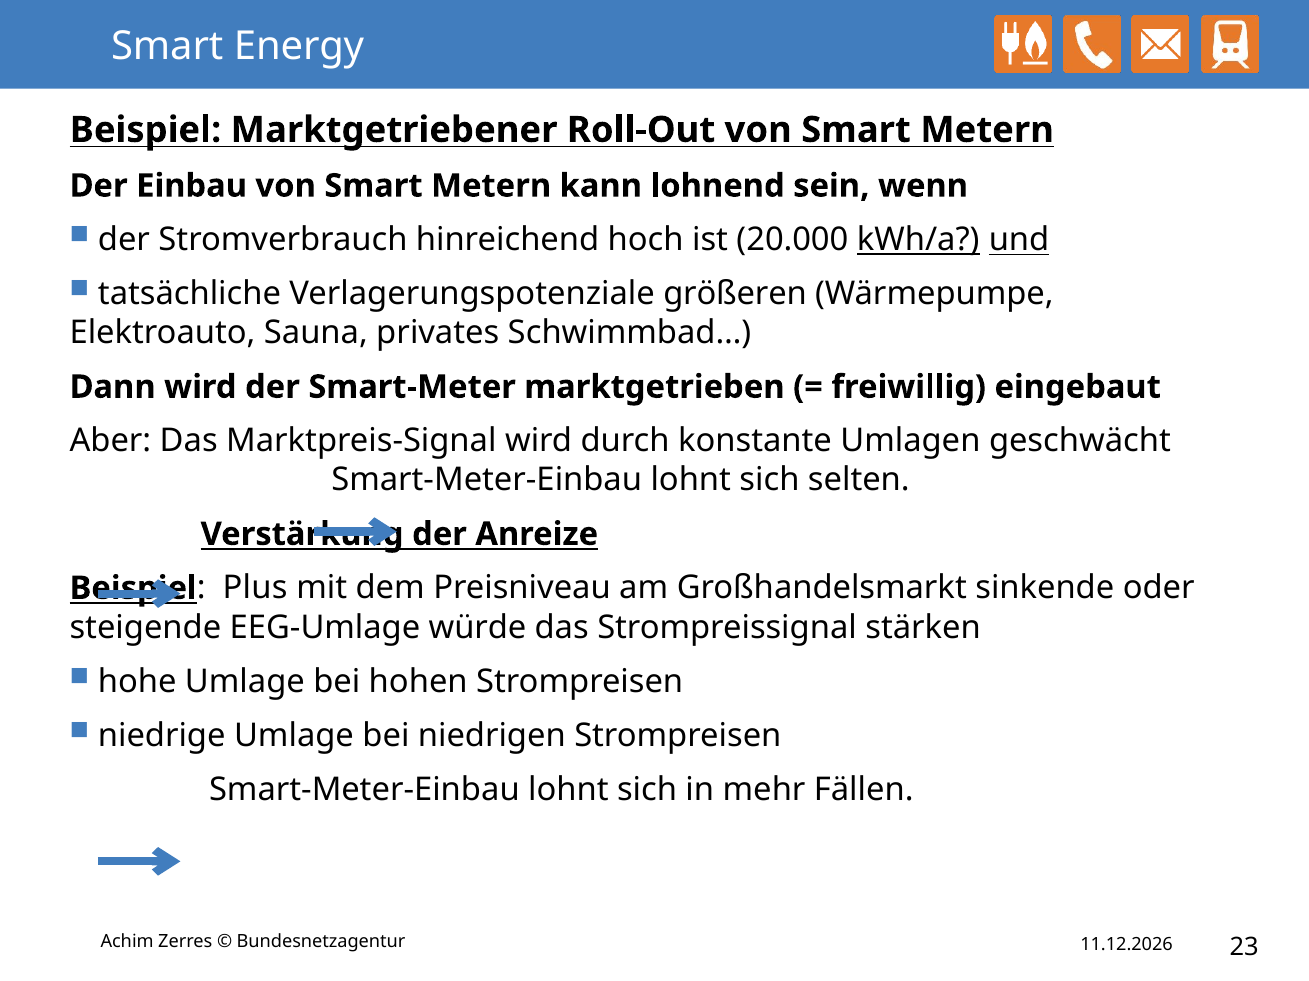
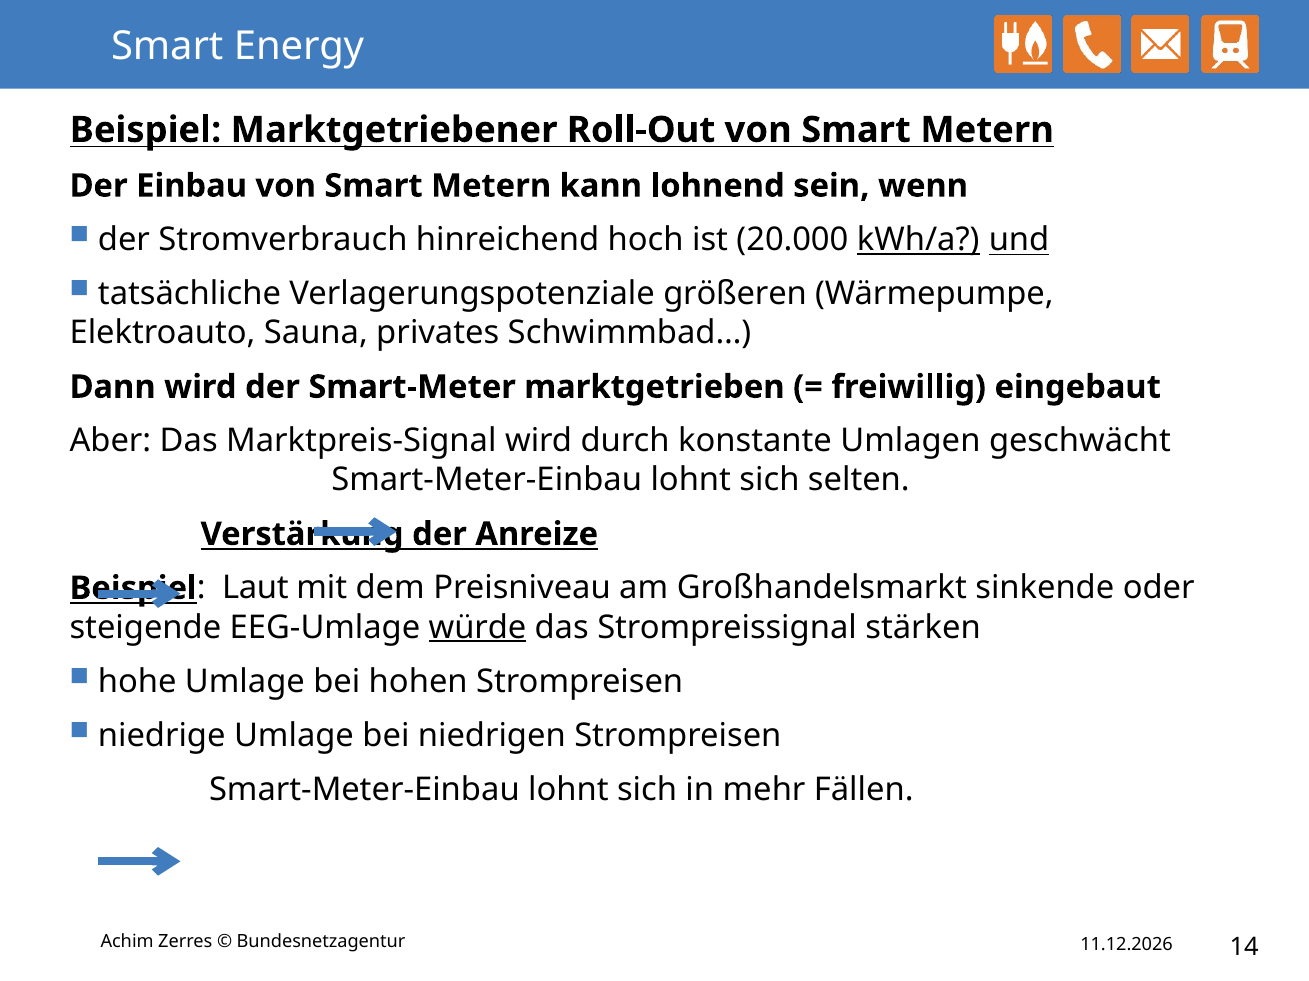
Plus: Plus -> Laut (255, 589)
würde underline: none -> present (477, 628)
23: 23 -> 14 (1244, 947)
